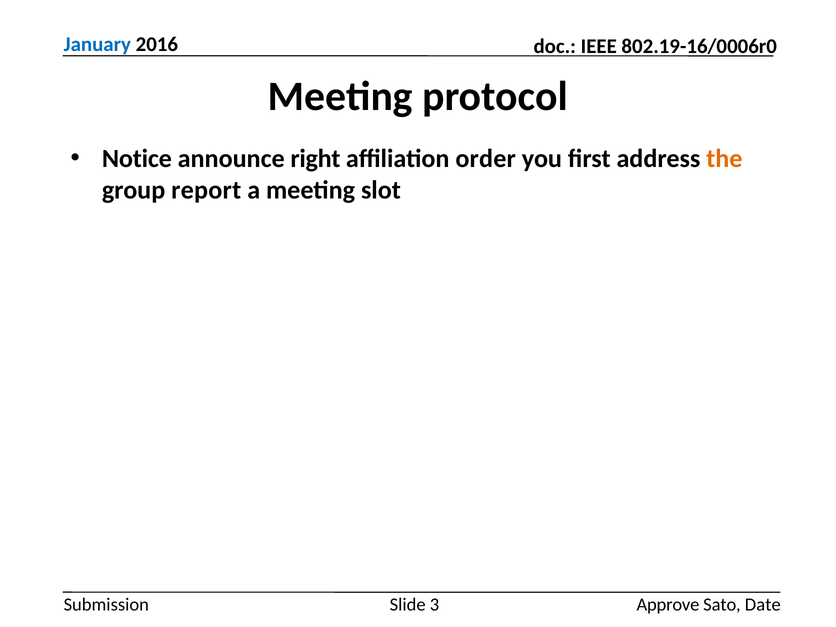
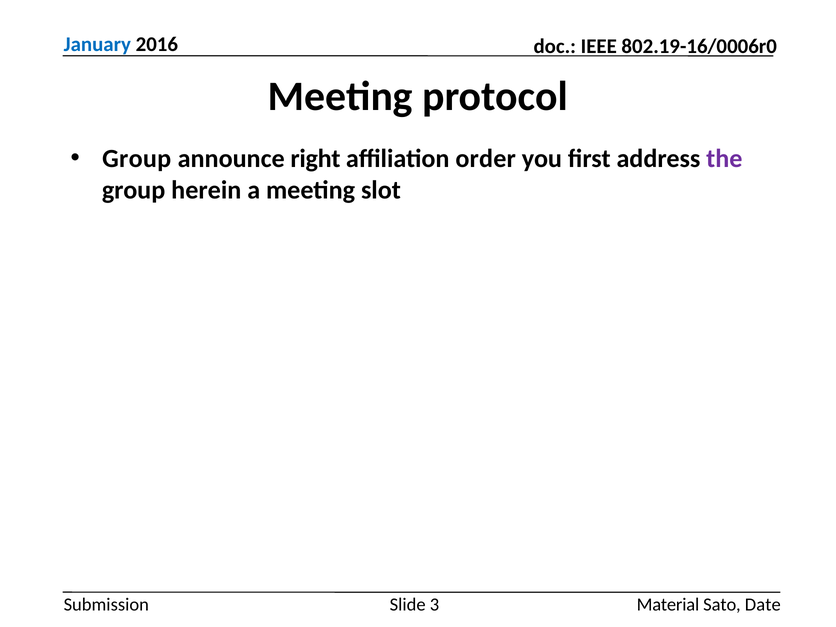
Notice: Notice -> Group (137, 159)
the colour: orange -> purple (724, 159)
report: report -> herein (206, 190)
Approve: Approve -> Material (668, 604)
